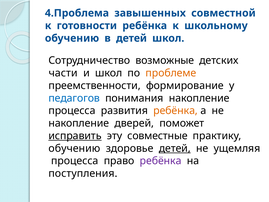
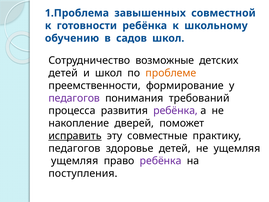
4.Проблема: 4.Проблема -> 1.Проблема (77, 13)
в детей: детей -> садов (131, 38)
части: части -> детей (63, 73)
педагогов colour: blue -> purple (74, 98)
понимания накопление: накопление -> требований (199, 98)
ребёнка colour: orange -> purple (176, 111)
обучению: обучению -> педагогов (74, 148)
детей underline: present -> none (175, 148)
процесса: процесса -> ущемляя (75, 161)
